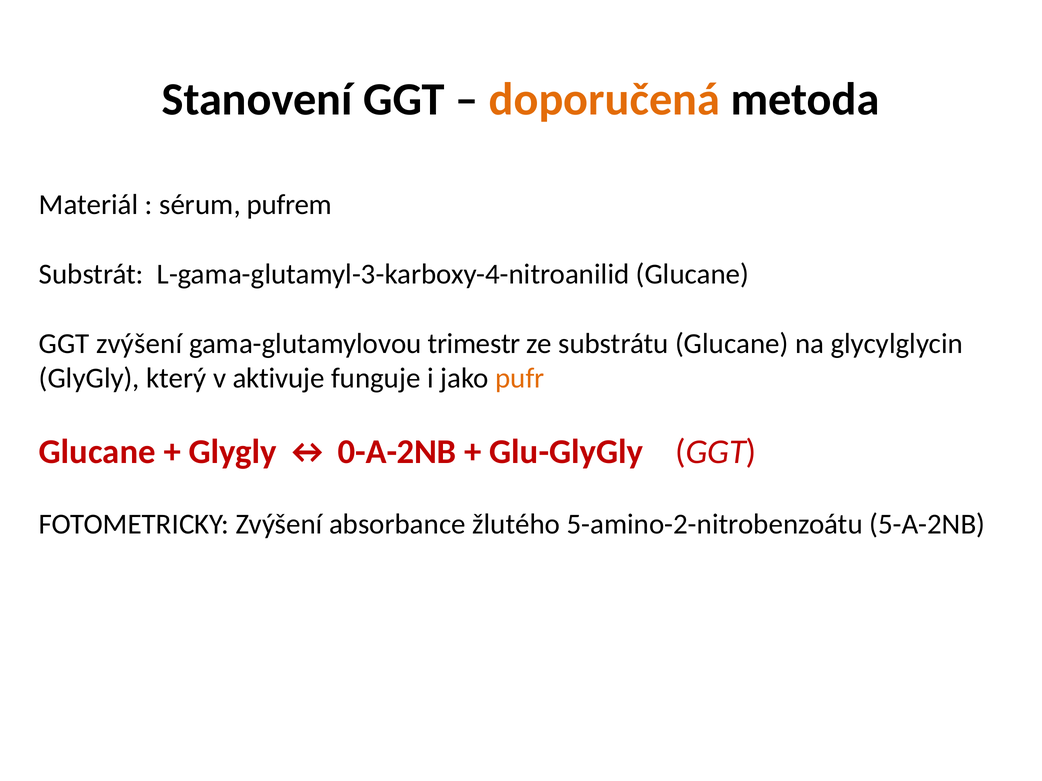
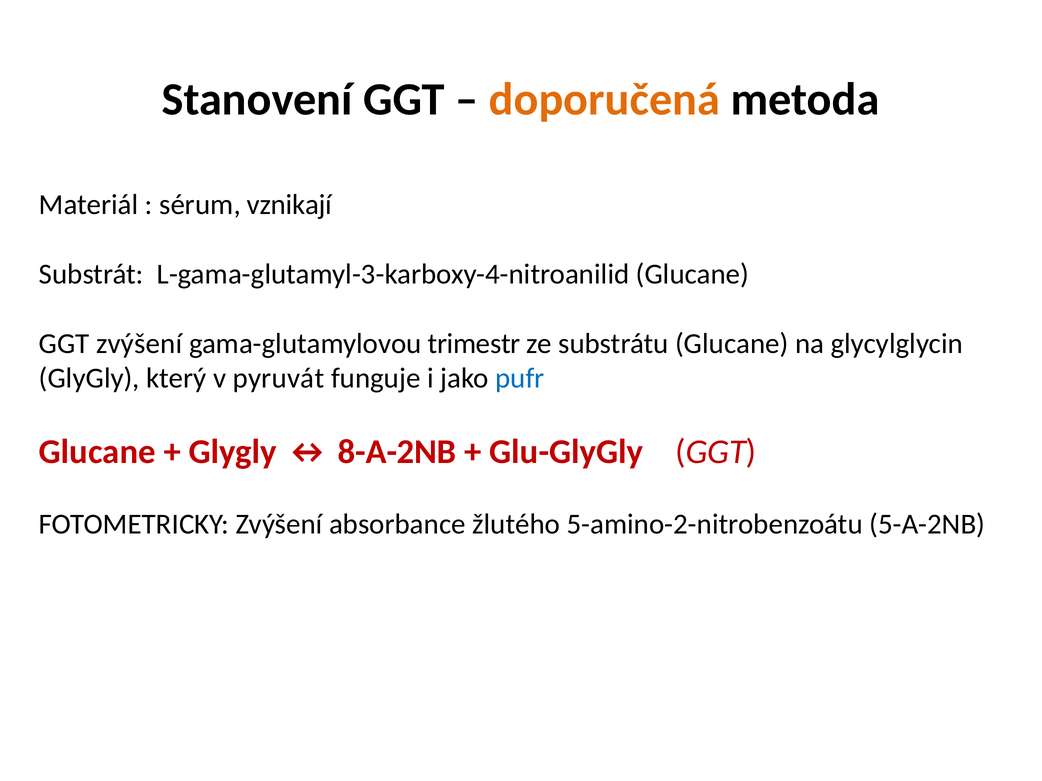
pufrem: pufrem -> vznikají (289, 205)
aktivuje: aktivuje -> pyruvát (278, 379)
pufr colour: orange -> blue (520, 379)
0-A-2NB: 0-A-2NB -> 8-A-2NB (397, 452)
